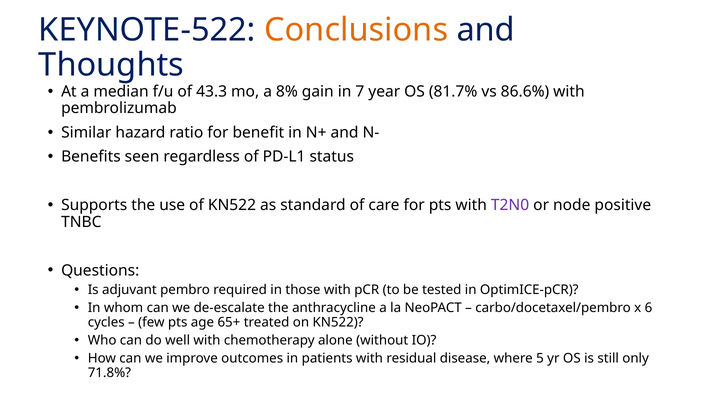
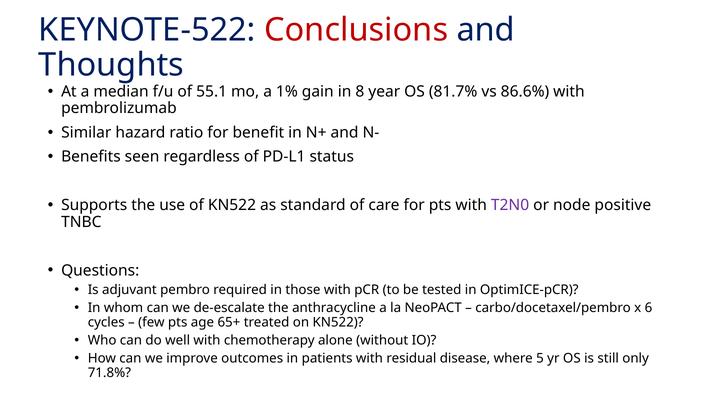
Conclusions colour: orange -> red (356, 30)
43.3: 43.3 -> 55.1 (212, 92)
8%: 8% -> 1% (287, 92)
7: 7 -> 8 (360, 92)
